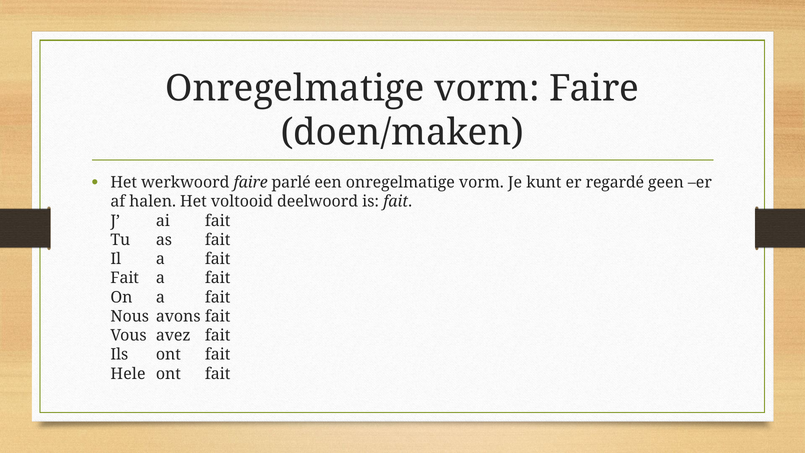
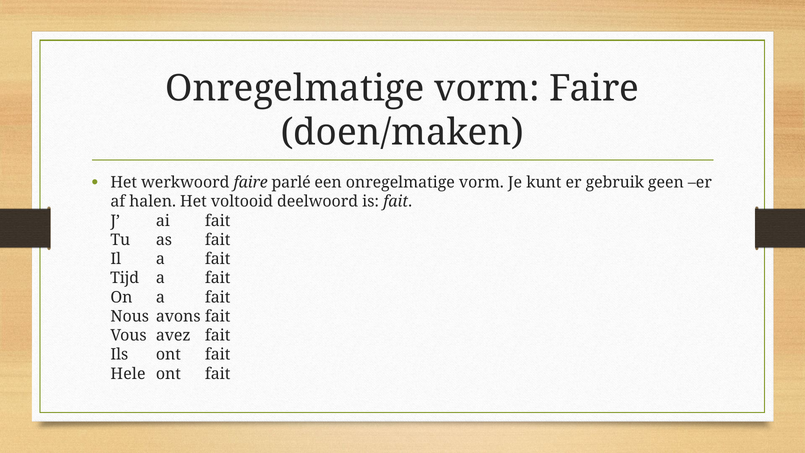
regardé: regardé -> gebruik (615, 183)
Fait: Fait -> Tijd (125, 278)
